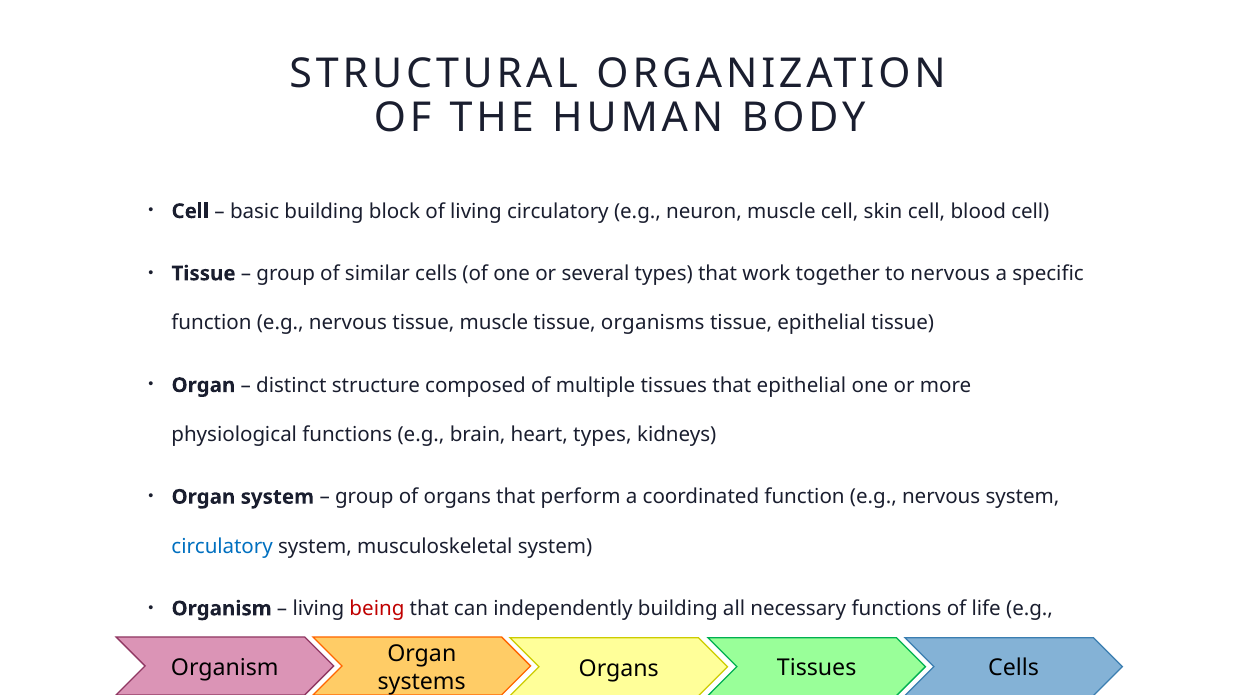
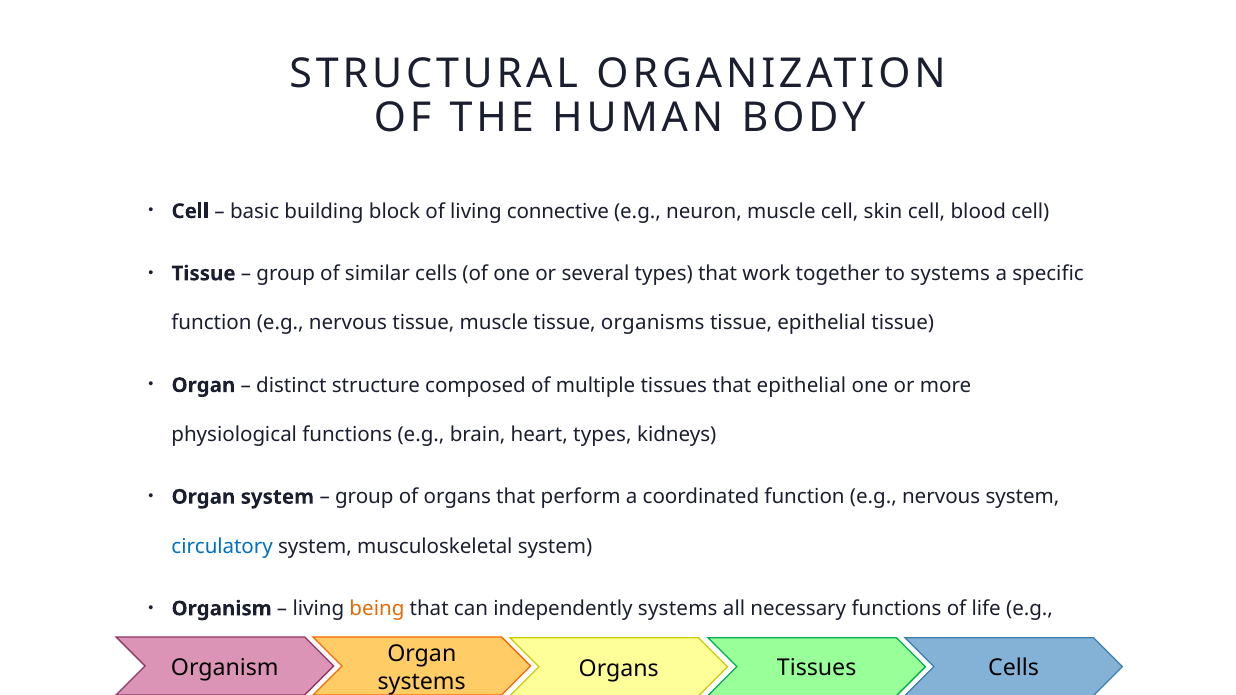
living circulatory: circulatory -> connective (558, 211)
to nervous: nervous -> systems (950, 274)
being colour: red -> orange (377, 609)
independently building: building -> systems (678, 609)
